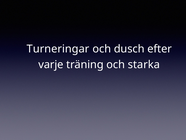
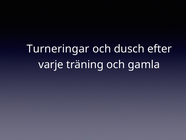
starka: starka -> gamla (144, 64)
